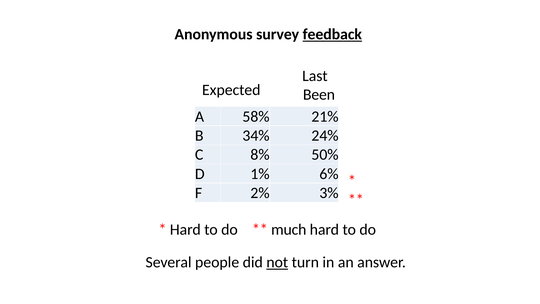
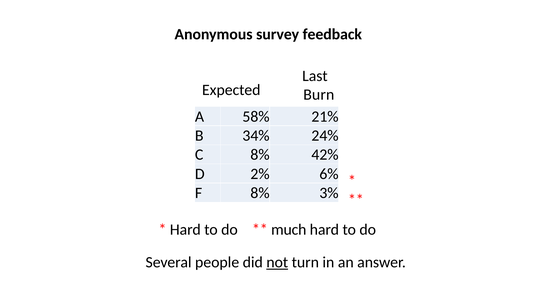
feedback underline: present -> none (332, 34)
Been: Been -> Burn (319, 95)
50%: 50% -> 42% (325, 155)
1%: 1% -> 2% (260, 174)
F 2%: 2% -> 8% (260, 193)
